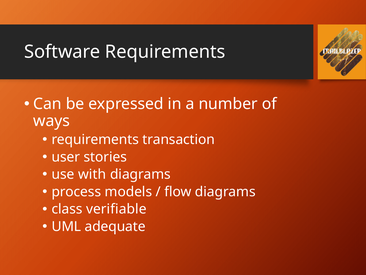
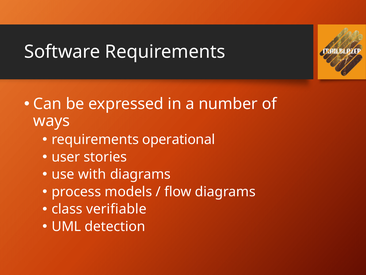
transaction: transaction -> operational (179, 139)
adequate: adequate -> detection (115, 226)
